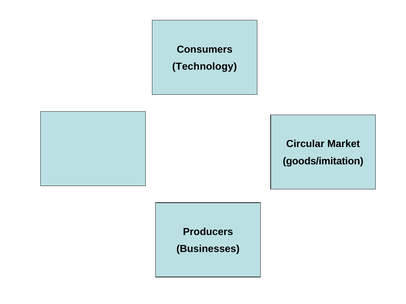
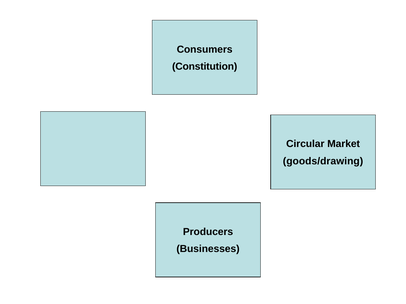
Technology: Technology -> Constitution (205, 67)
goods/imitation: goods/imitation -> goods/drawing (323, 161)
